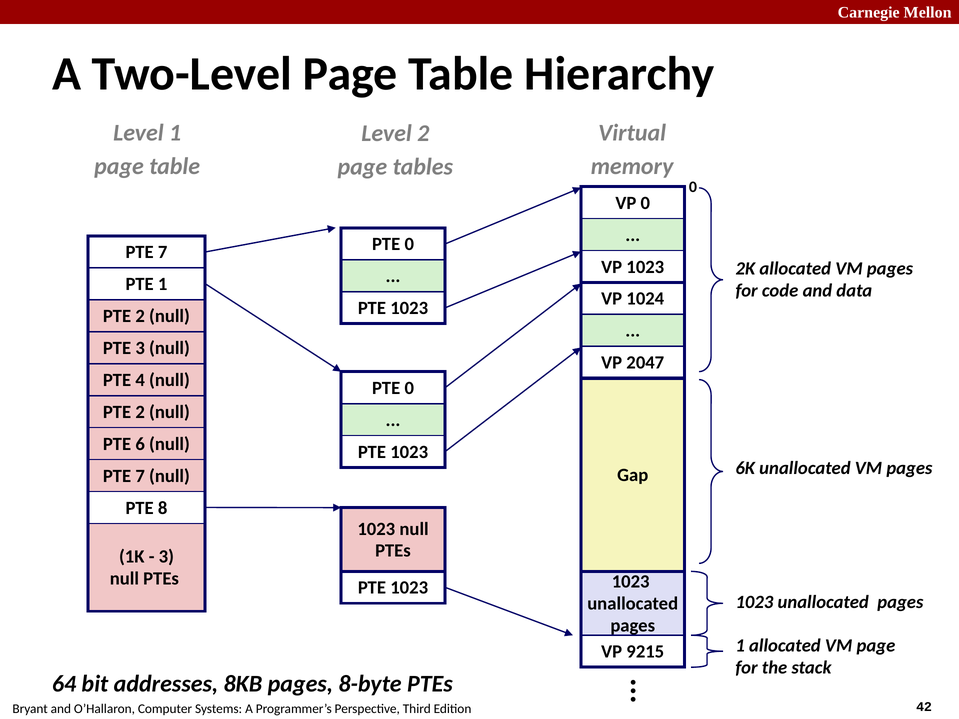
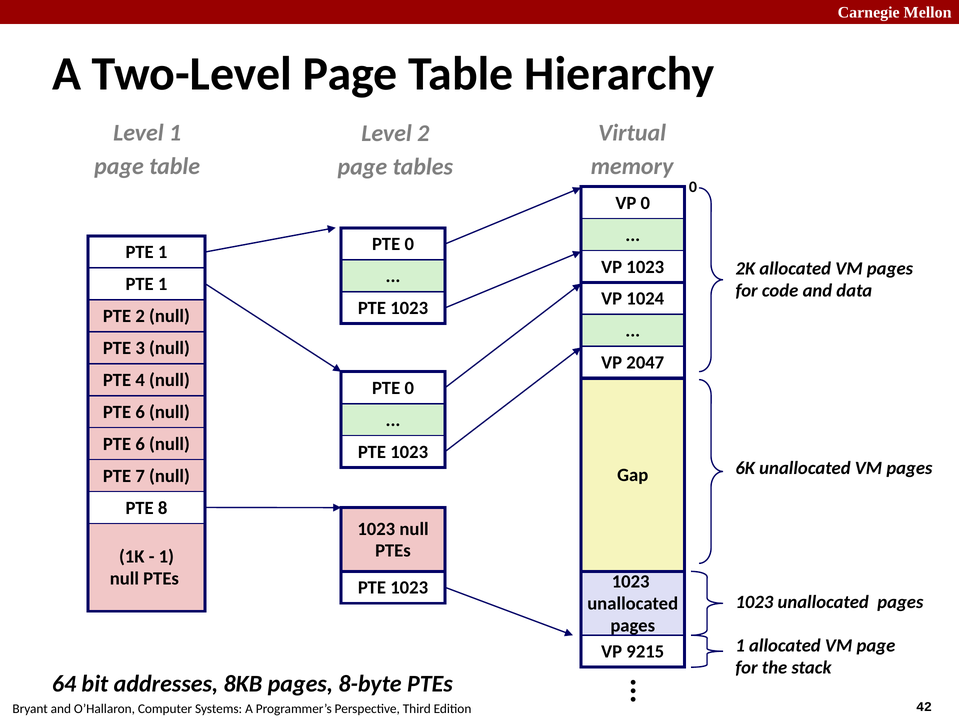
7: 7 -> 1 (163, 252)
2: 2 -> 6 (140, 412)
3: 3 -> 1 (166, 557)
